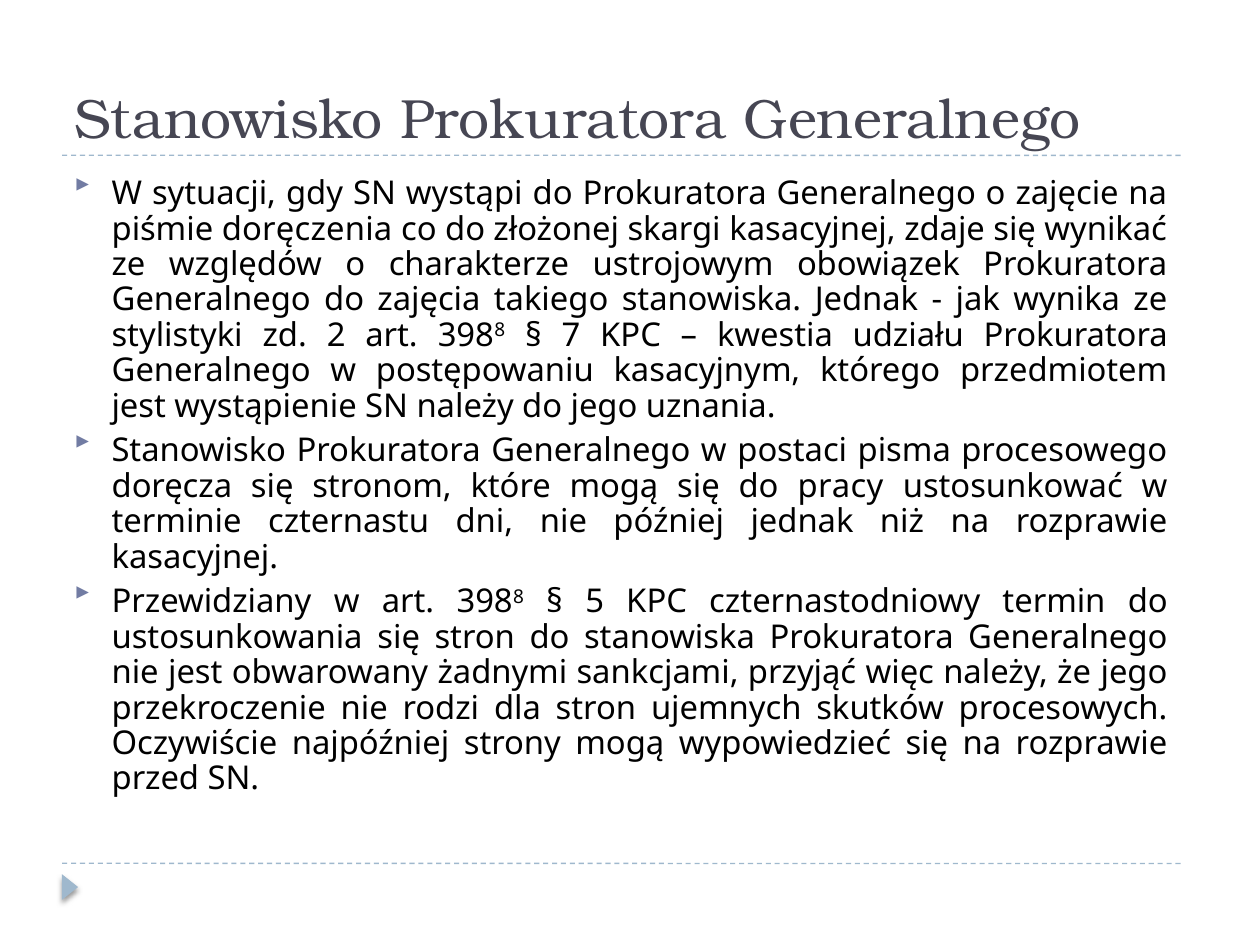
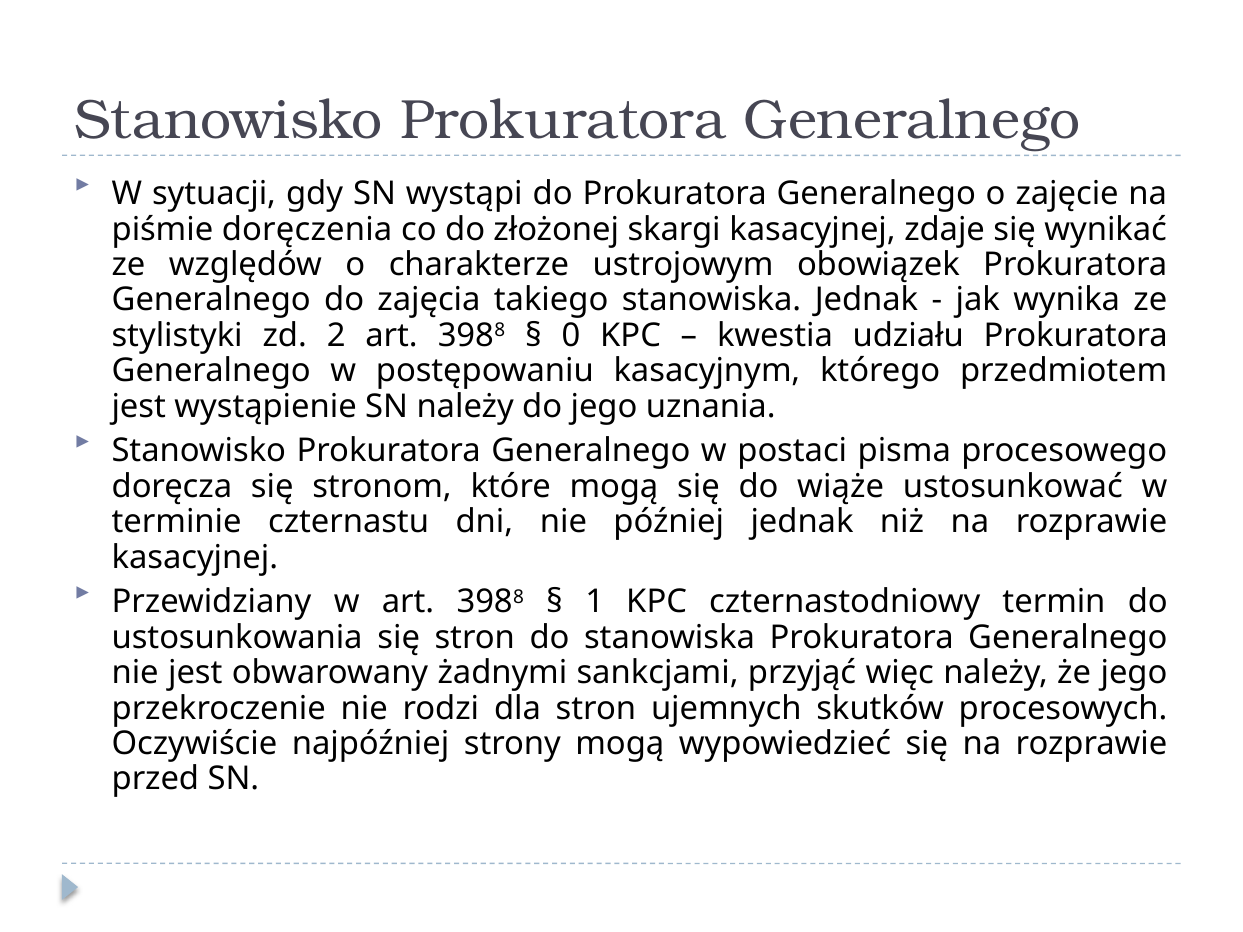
7: 7 -> 0 (571, 336)
pracy: pracy -> wiąże (841, 487)
5: 5 -> 1 (595, 602)
